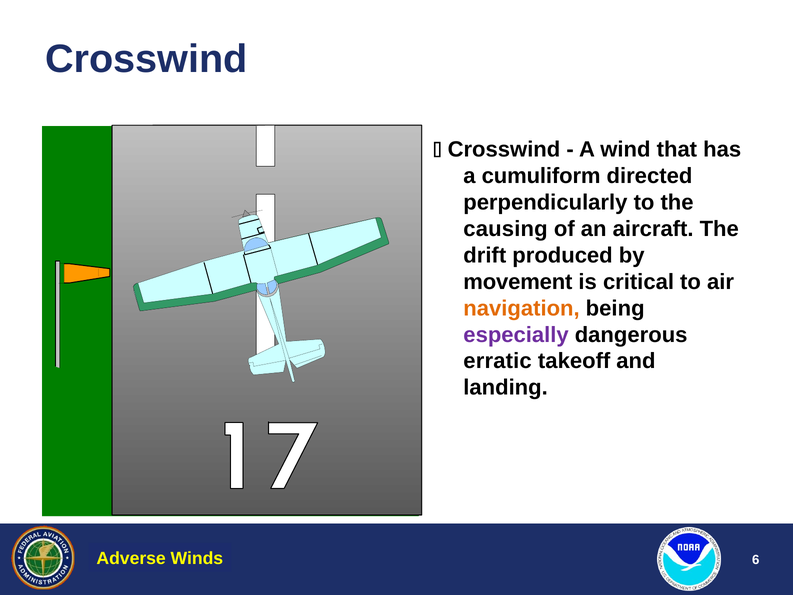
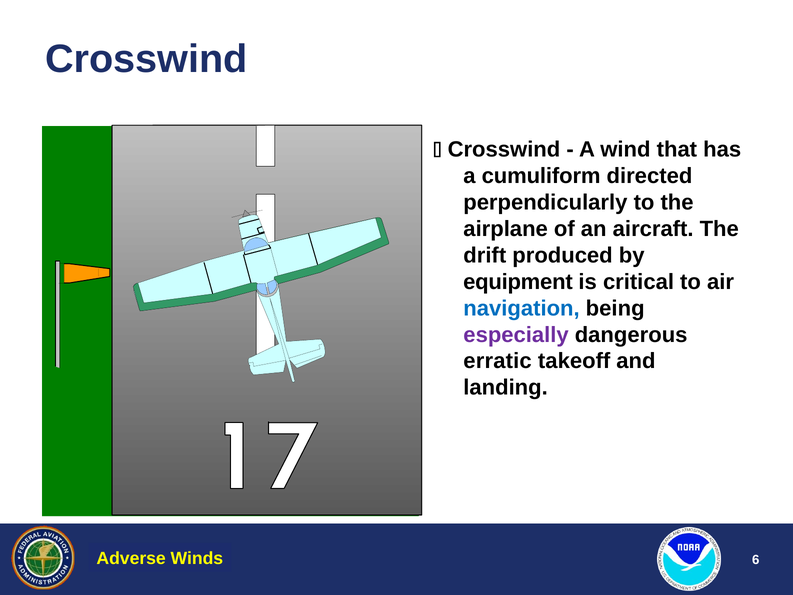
causing: causing -> airplane (506, 229)
movement: movement -> equipment (518, 282)
navigation colour: orange -> blue (522, 308)
